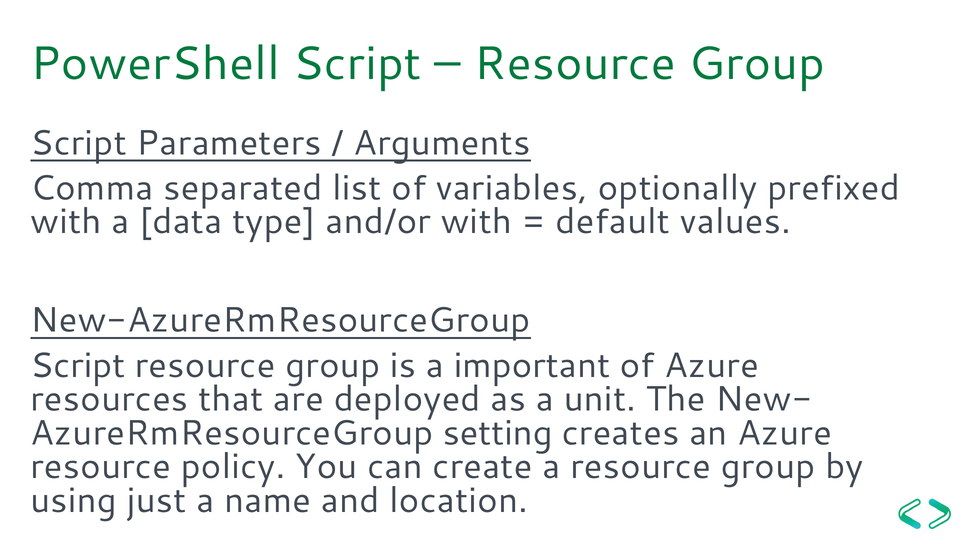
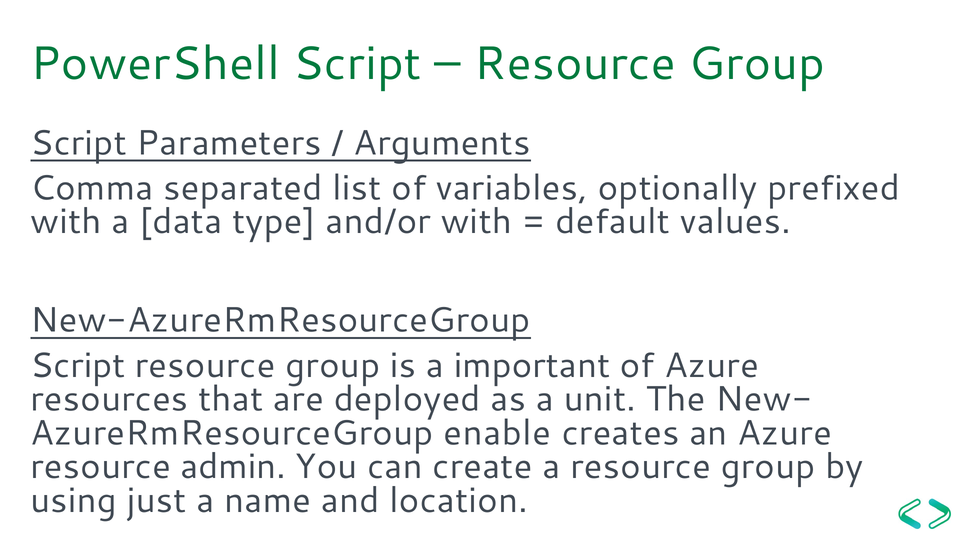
setting: setting -> enable (497, 432)
policy: policy -> admin (233, 466)
